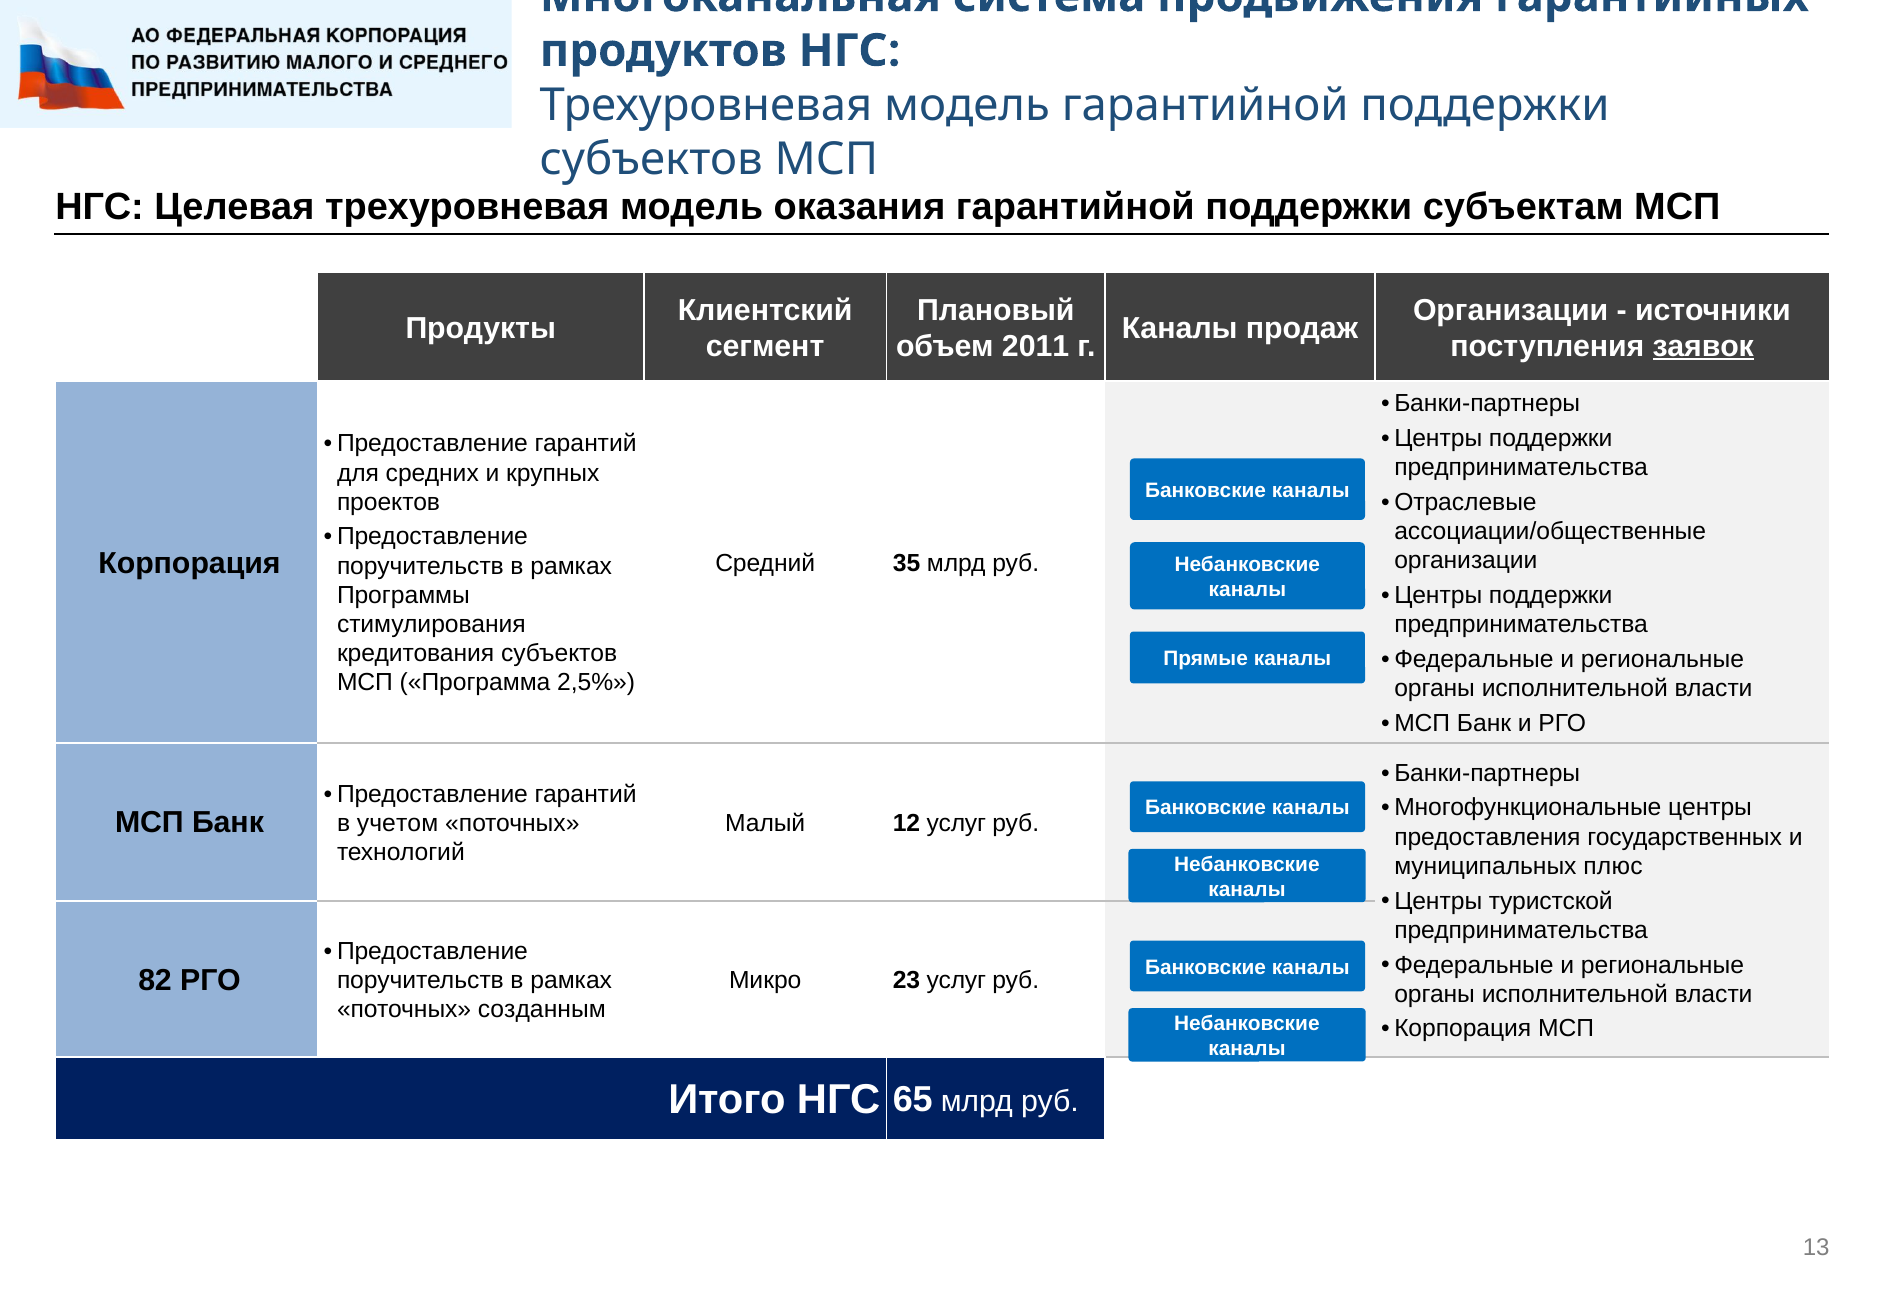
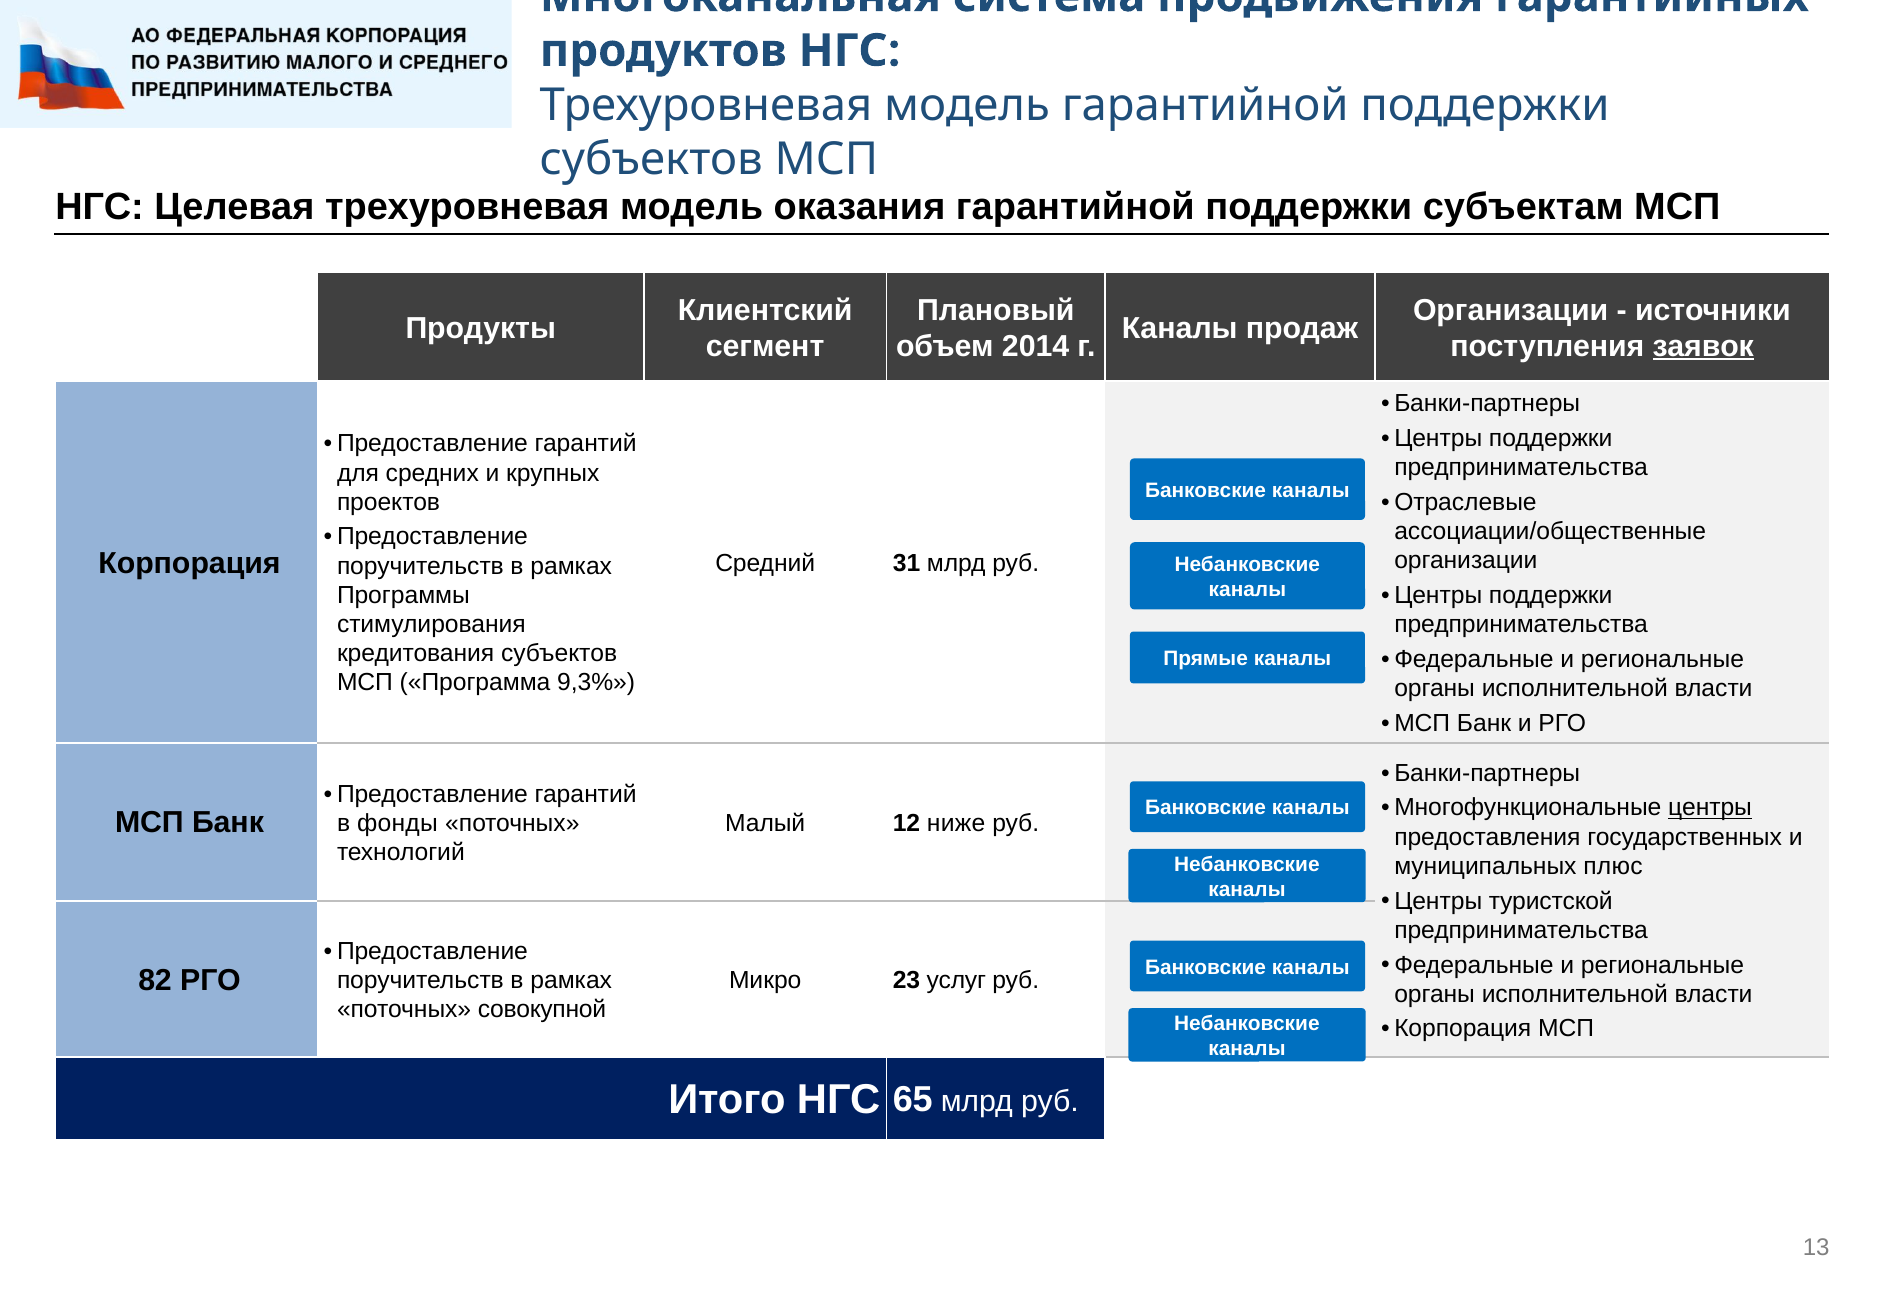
2011: 2011 -> 2014 (1036, 346)
35: 35 -> 31 (907, 563)
2,5%: 2,5% -> 9,3% (596, 682)
центры underline: none -> present (1710, 808)
учетом: учетом -> фонды (397, 823)
12 услуг: услуг -> ниже (956, 823)
созданным: созданным -> совокупной (542, 1009)
